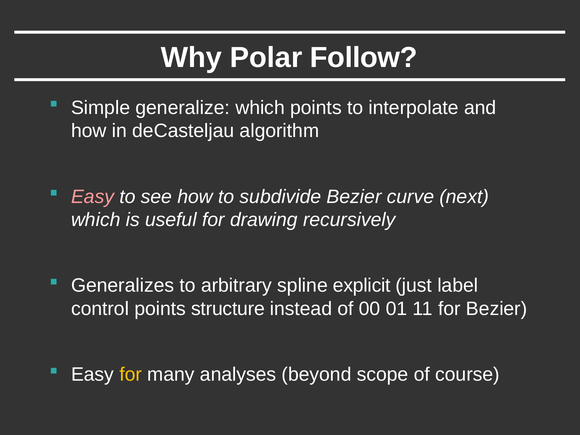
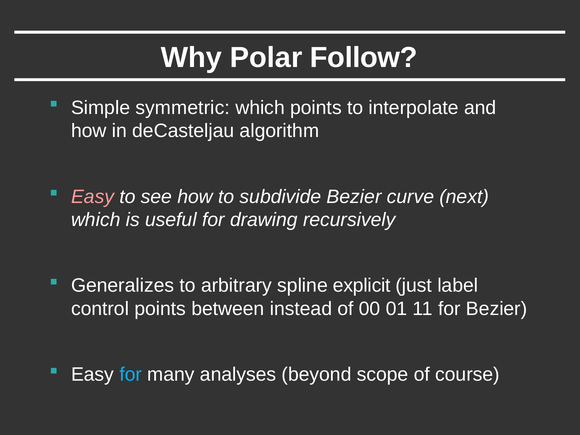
generalize: generalize -> symmetric (183, 108)
structure: structure -> between (228, 309)
for colour: yellow -> light blue (131, 374)
